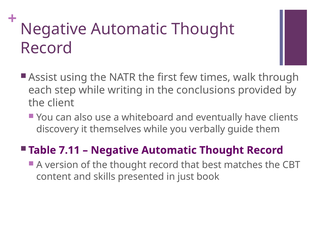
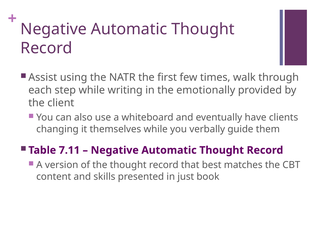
conclusions: conclusions -> emotionally (206, 90)
discovery: discovery -> changing (57, 129)
